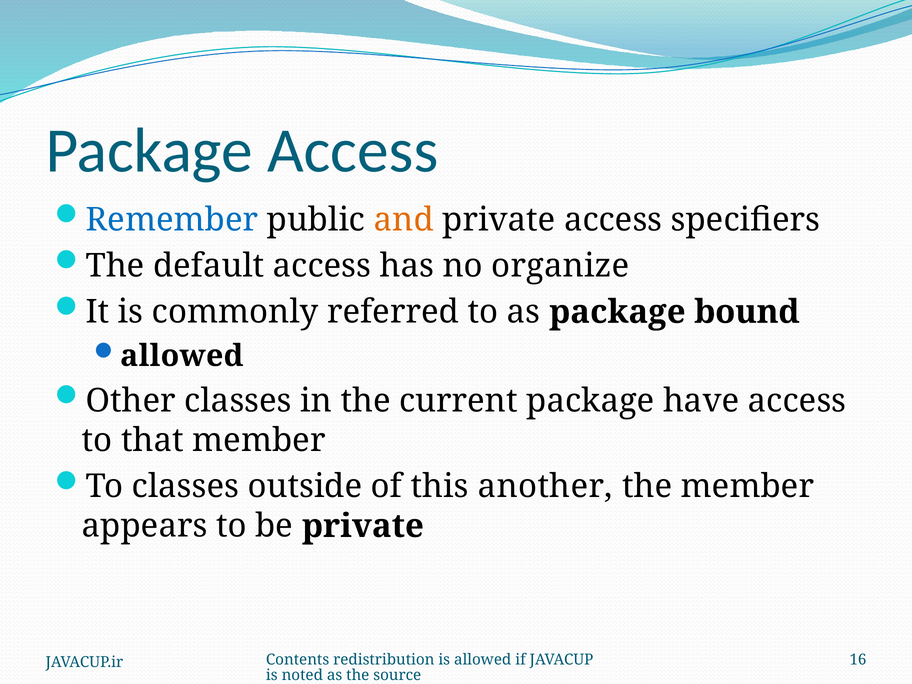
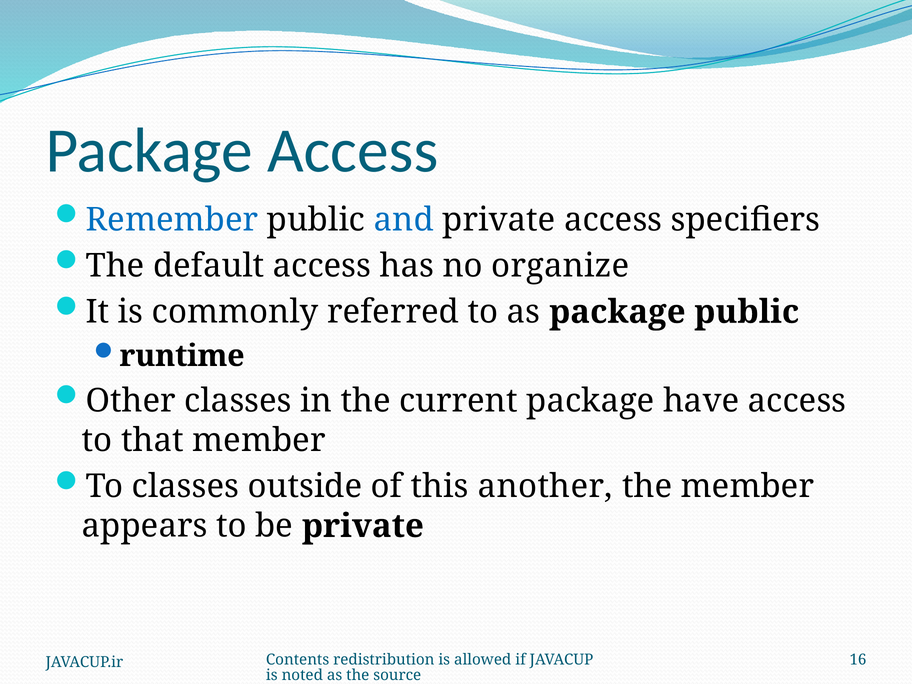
and colour: orange -> blue (404, 220)
package bound: bound -> public (747, 312)
allowed: allowed -> runtime (182, 356)
